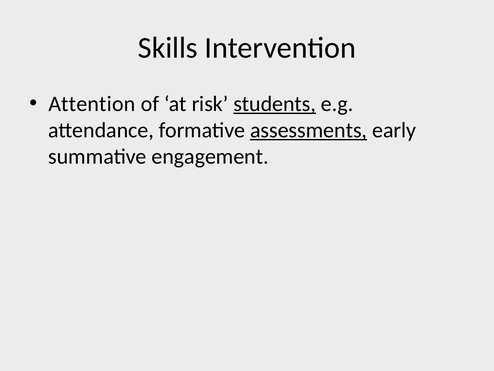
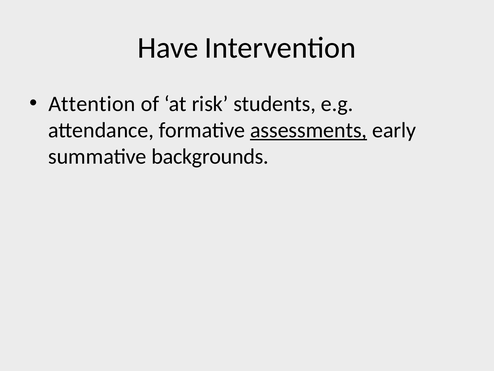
Skills: Skills -> Have (168, 48)
students underline: present -> none (275, 104)
engagement: engagement -> backgrounds (210, 156)
